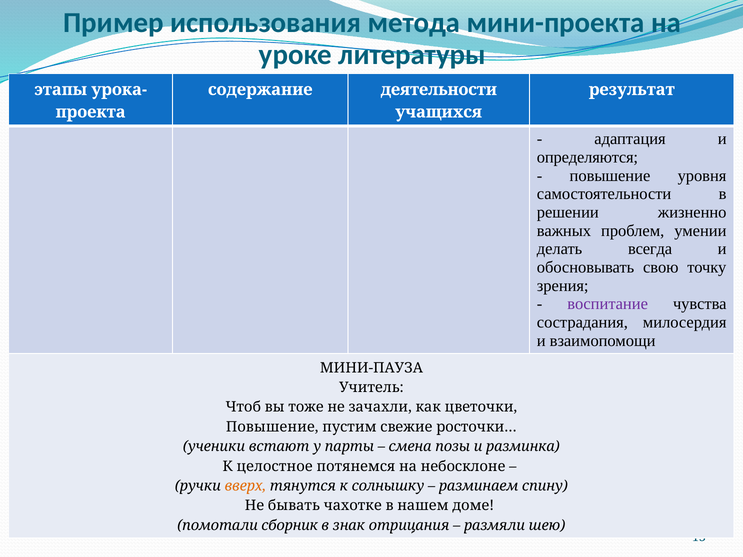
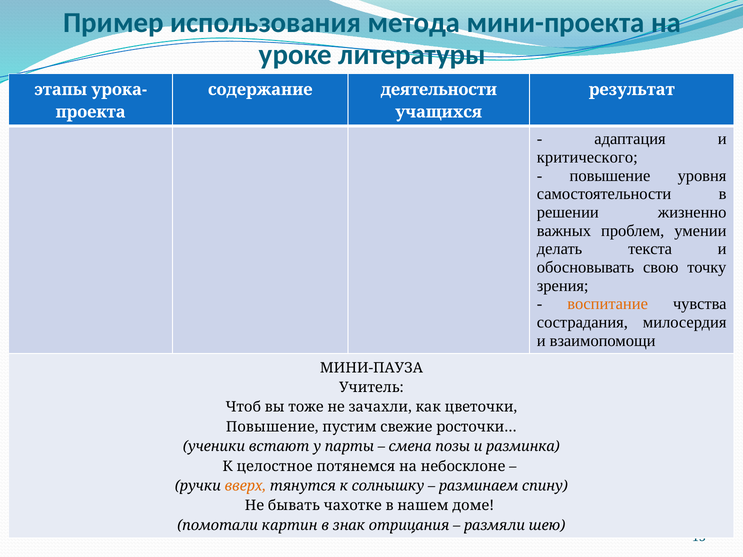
определяются: определяются -> критического (587, 157)
всегда: всегда -> текста (650, 249)
воспитание colour: purple -> orange (608, 304)
сборник: сборник -> картин (290, 526)
